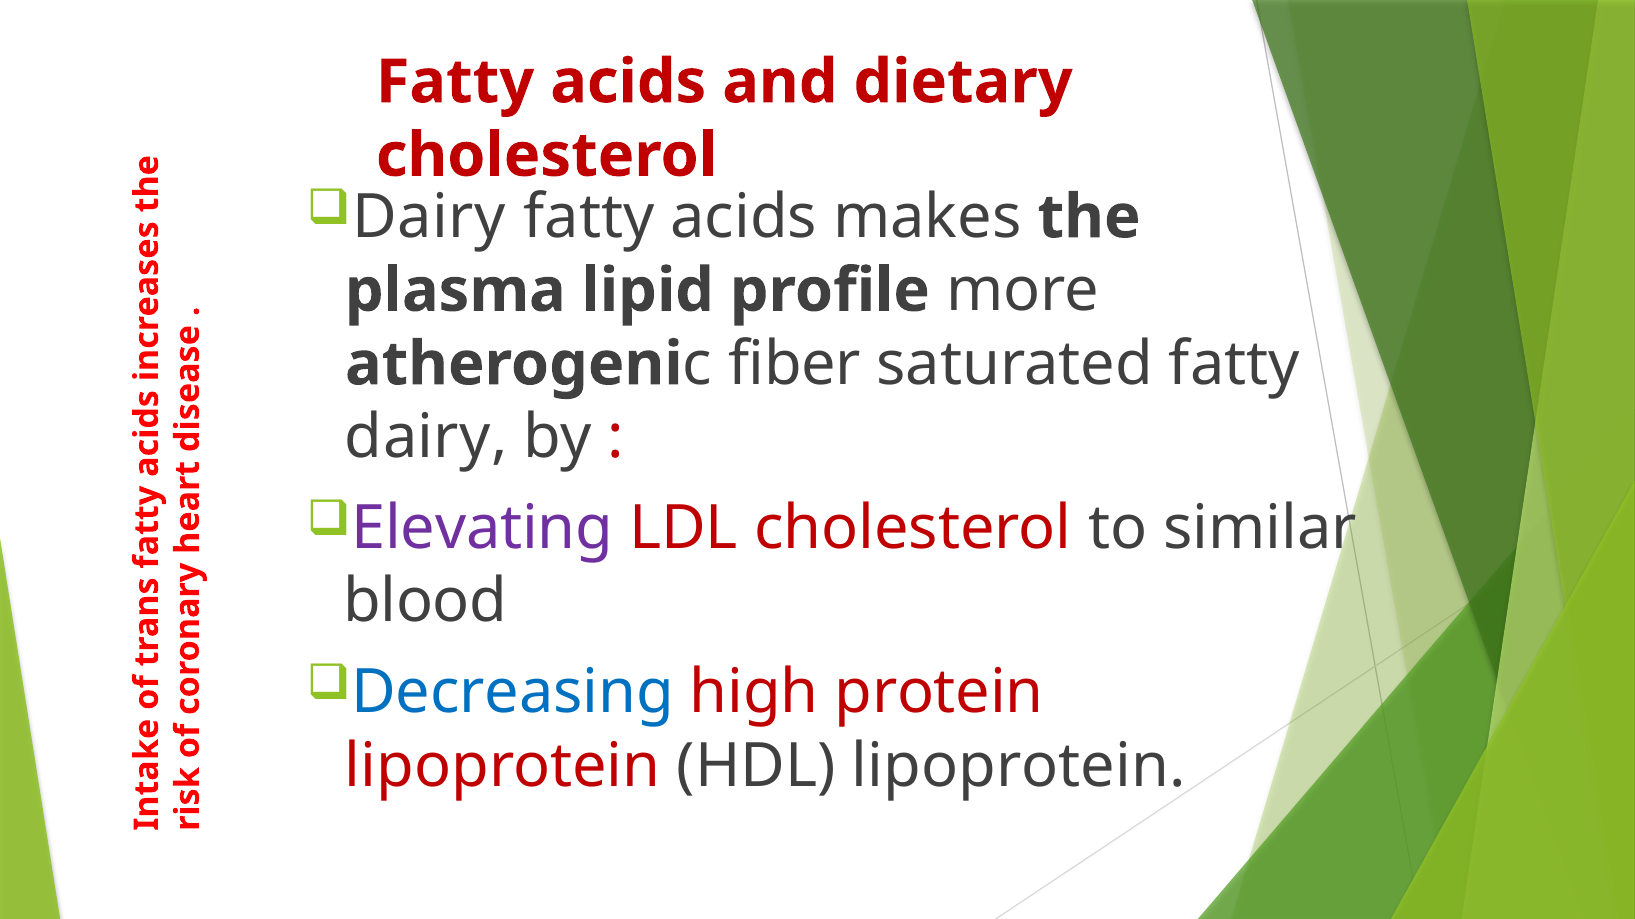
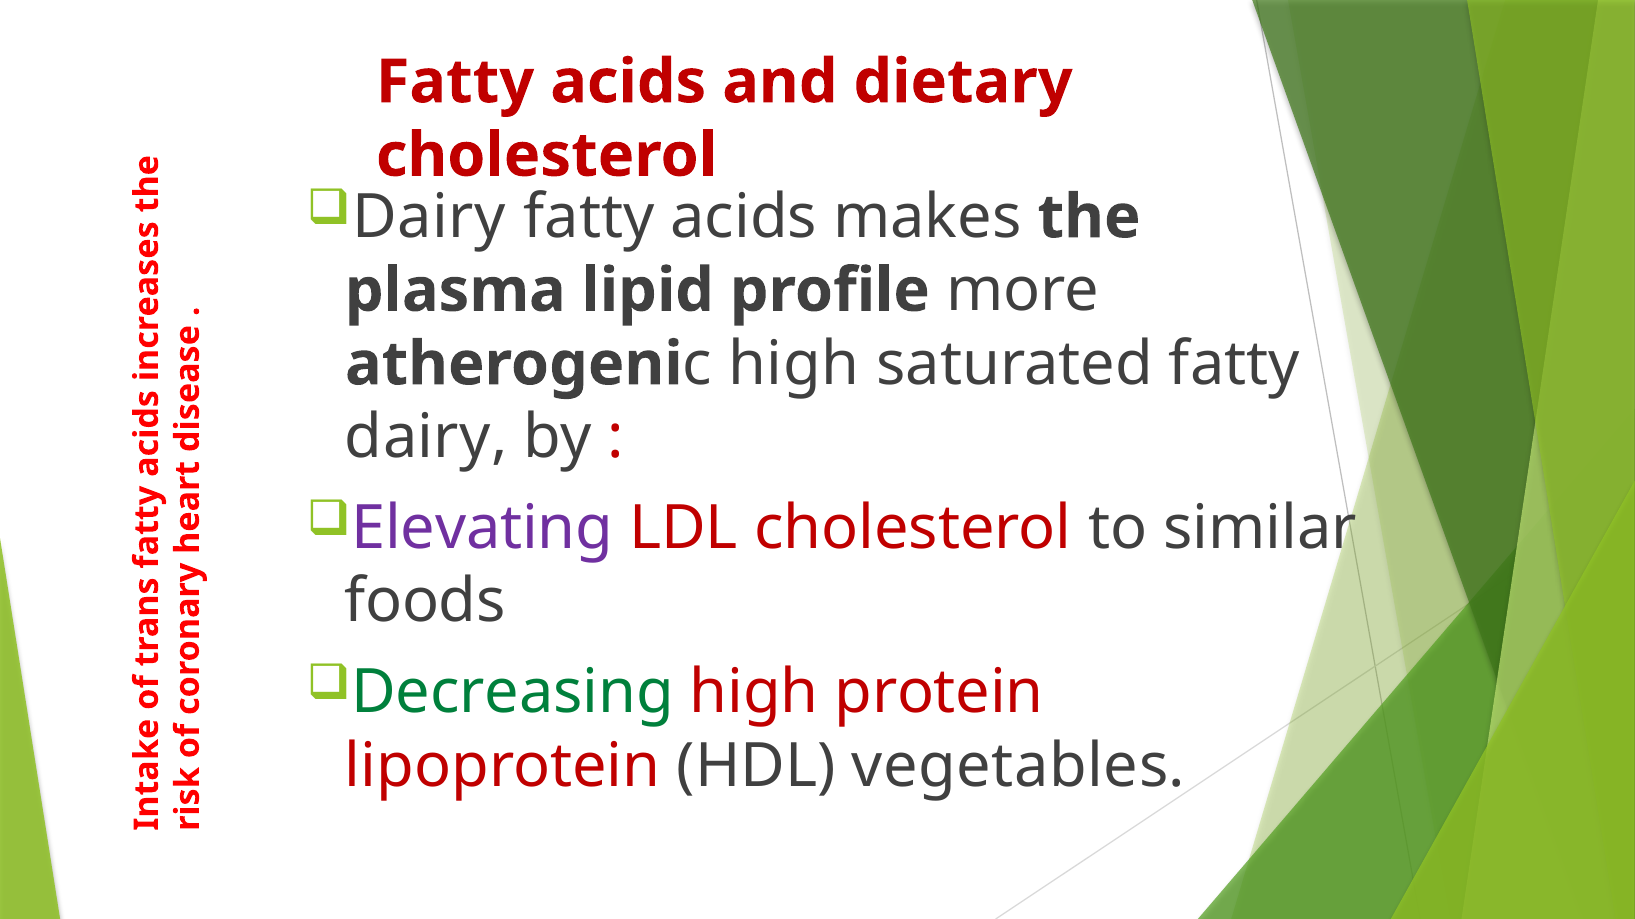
fiber: fiber -> high (794, 364)
blood: blood -> foods (425, 602)
Decreasing colour: blue -> green (512, 693)
HDL lipoprotein: lipoprotein -> vegetables (1019, 766)
